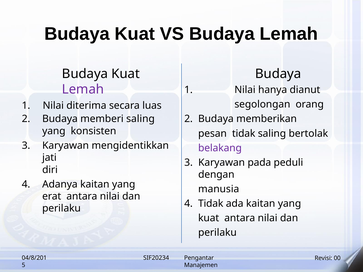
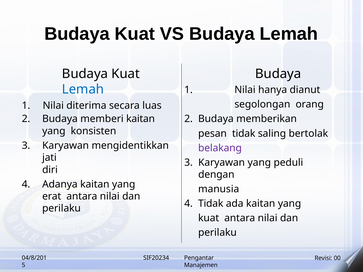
Lemah colour: purple -> blue (83, 89)
memberi saling: saling -> kaitan (141, 119)
Karyawan pada: pada -> yang (259, 163)
